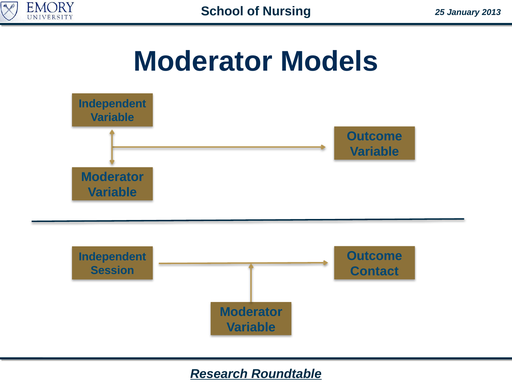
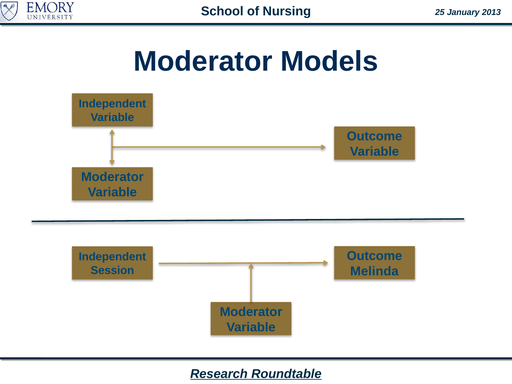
Contact: Contact -> Melinda (374, 271)
